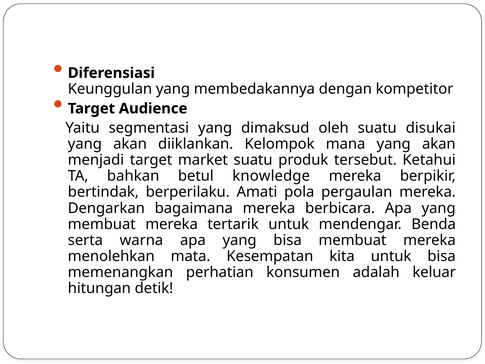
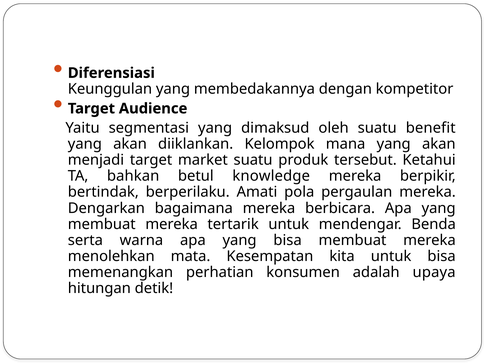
disukai: disukai -> benefit (431, 128)
keluar: keluar -> upaya (434, 272)
